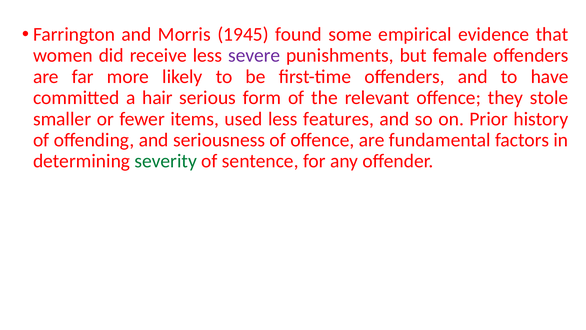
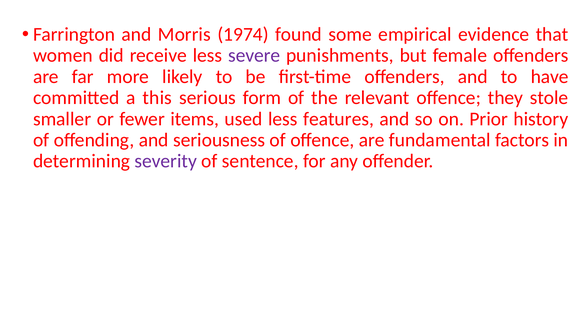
1945: 1945 -> 1974 (243, 34)
hair: hair -> this (157, 98)
severity colour: green -> purple (166, 161)
